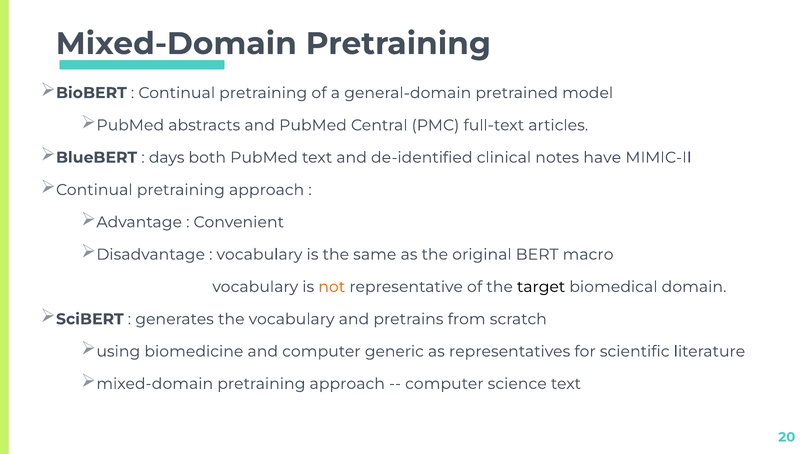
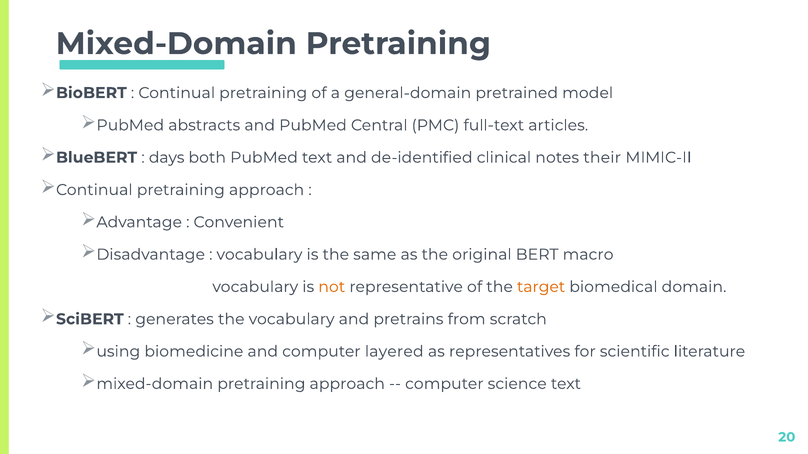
have: have -> their (602, 158)
target colour: black -> orange (541, 287)
generic: generic -> layered (394, 352)
